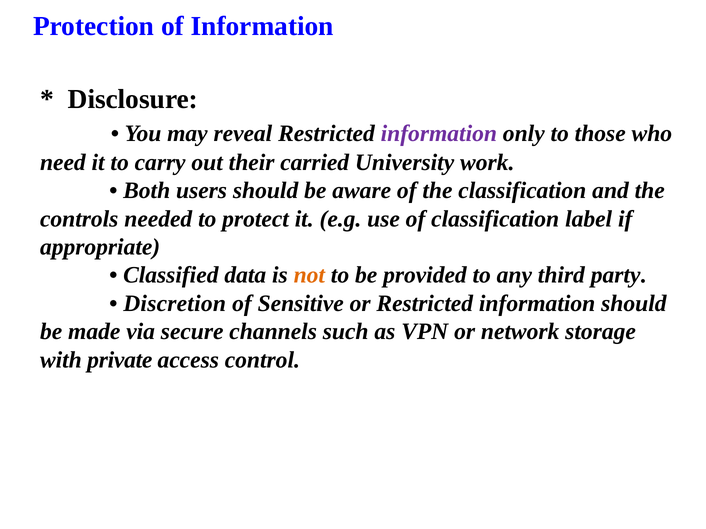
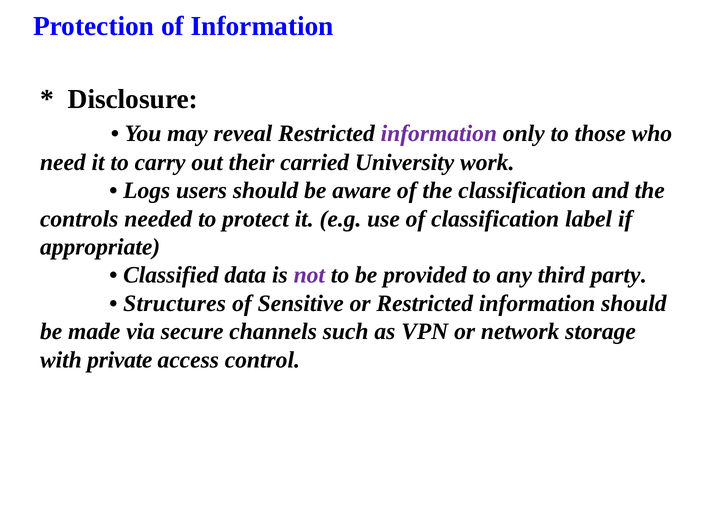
Both: Both -> Logs (147, 191)
not colour: orange -> purple (309, 275)
Discretion: Discretion -> Structures (175, 304)
